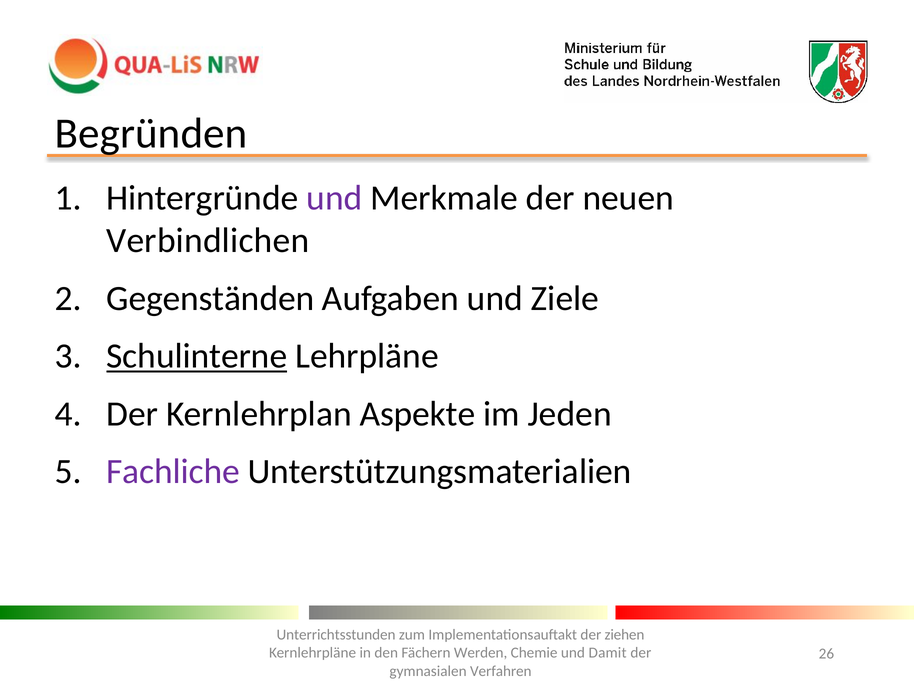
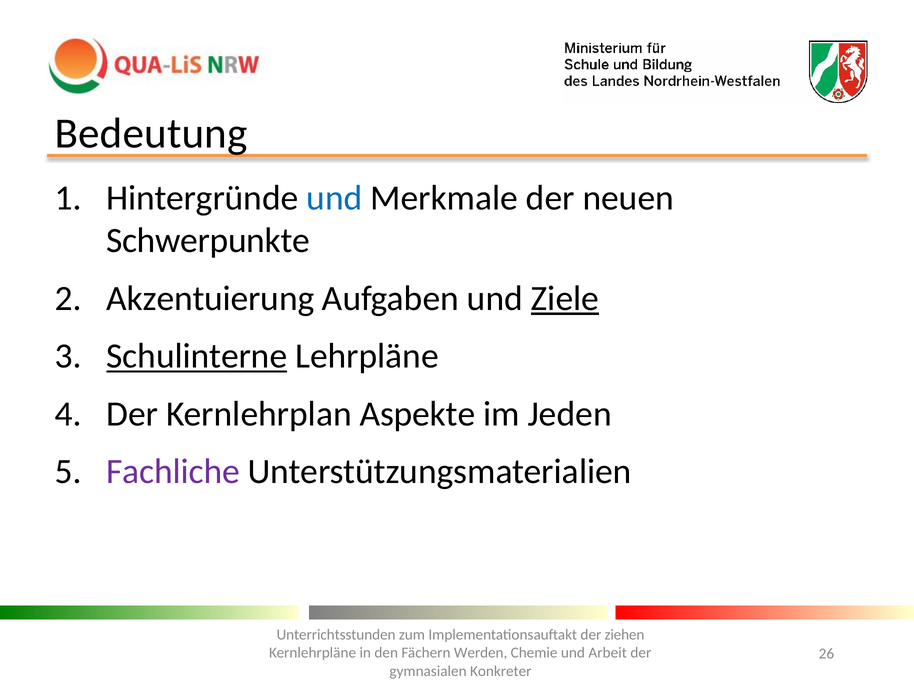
Begründen: Begründen -> Bedeutung (151, 133)
und colour: purple -> blue (334, 198)
Verbindlichen: Verbindlichen -> Schwerpunkte (208, 241)
Gegenständen: Gegenständen -> Akzentuierung (210, 299)
Ziele underline: none -> present (565, 299)
Damit: Damit -> Arbeit (608, 653)
Verfahren: Verfahren -> Konkreter (501, 672)
